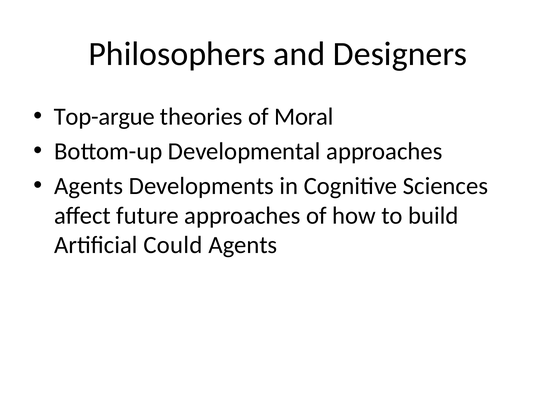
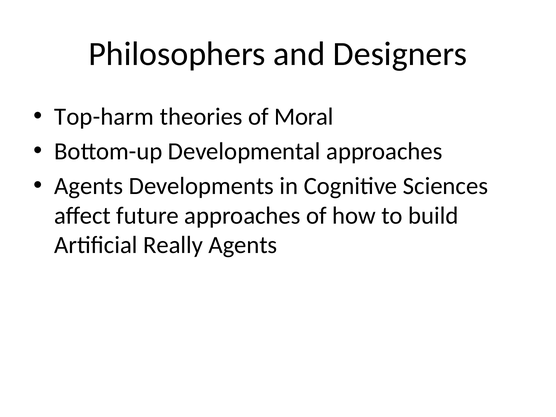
Top-argue: Top-argue -> Top-harm (104, 117)
Could: Could -> Really (173, 245)
